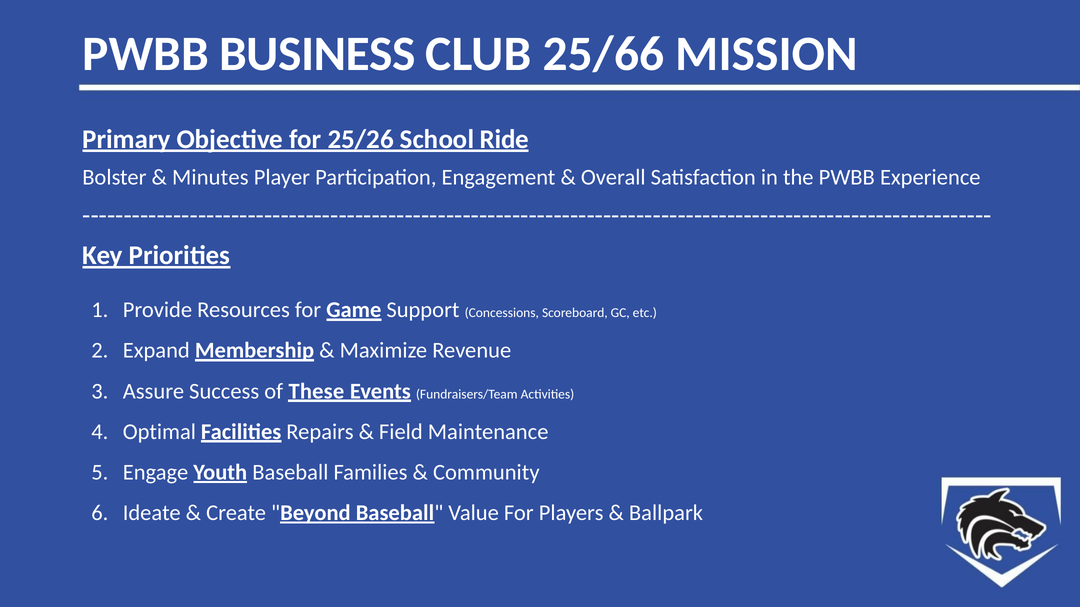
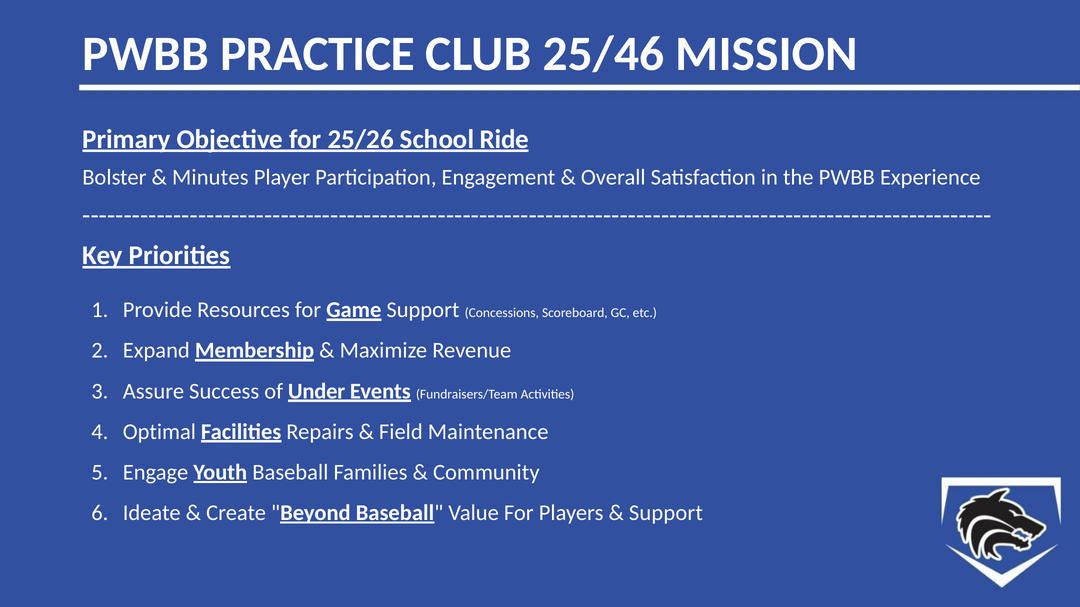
BUSINESS: BUSINESS -> PRACTICE (317, 54)
25/66: 25/66 -> 25/46 (603, 54)
These: These -> Under (317, 391)
Ballpark: Ballpark -> Support (666, 513)
